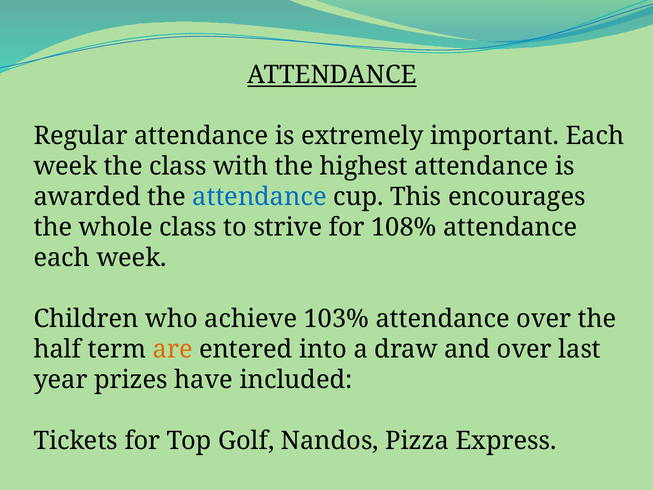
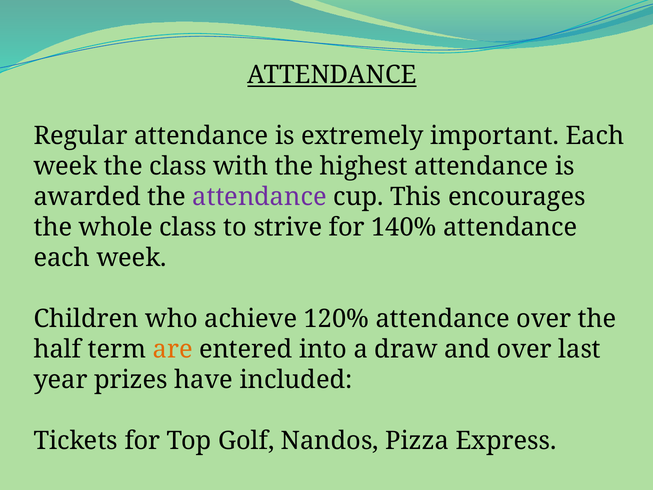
attendance colour: blue -> purple (259, 197)
108%: 108% -> 140% (404, 227)
103%: 103% -> 120% (336, 319)
